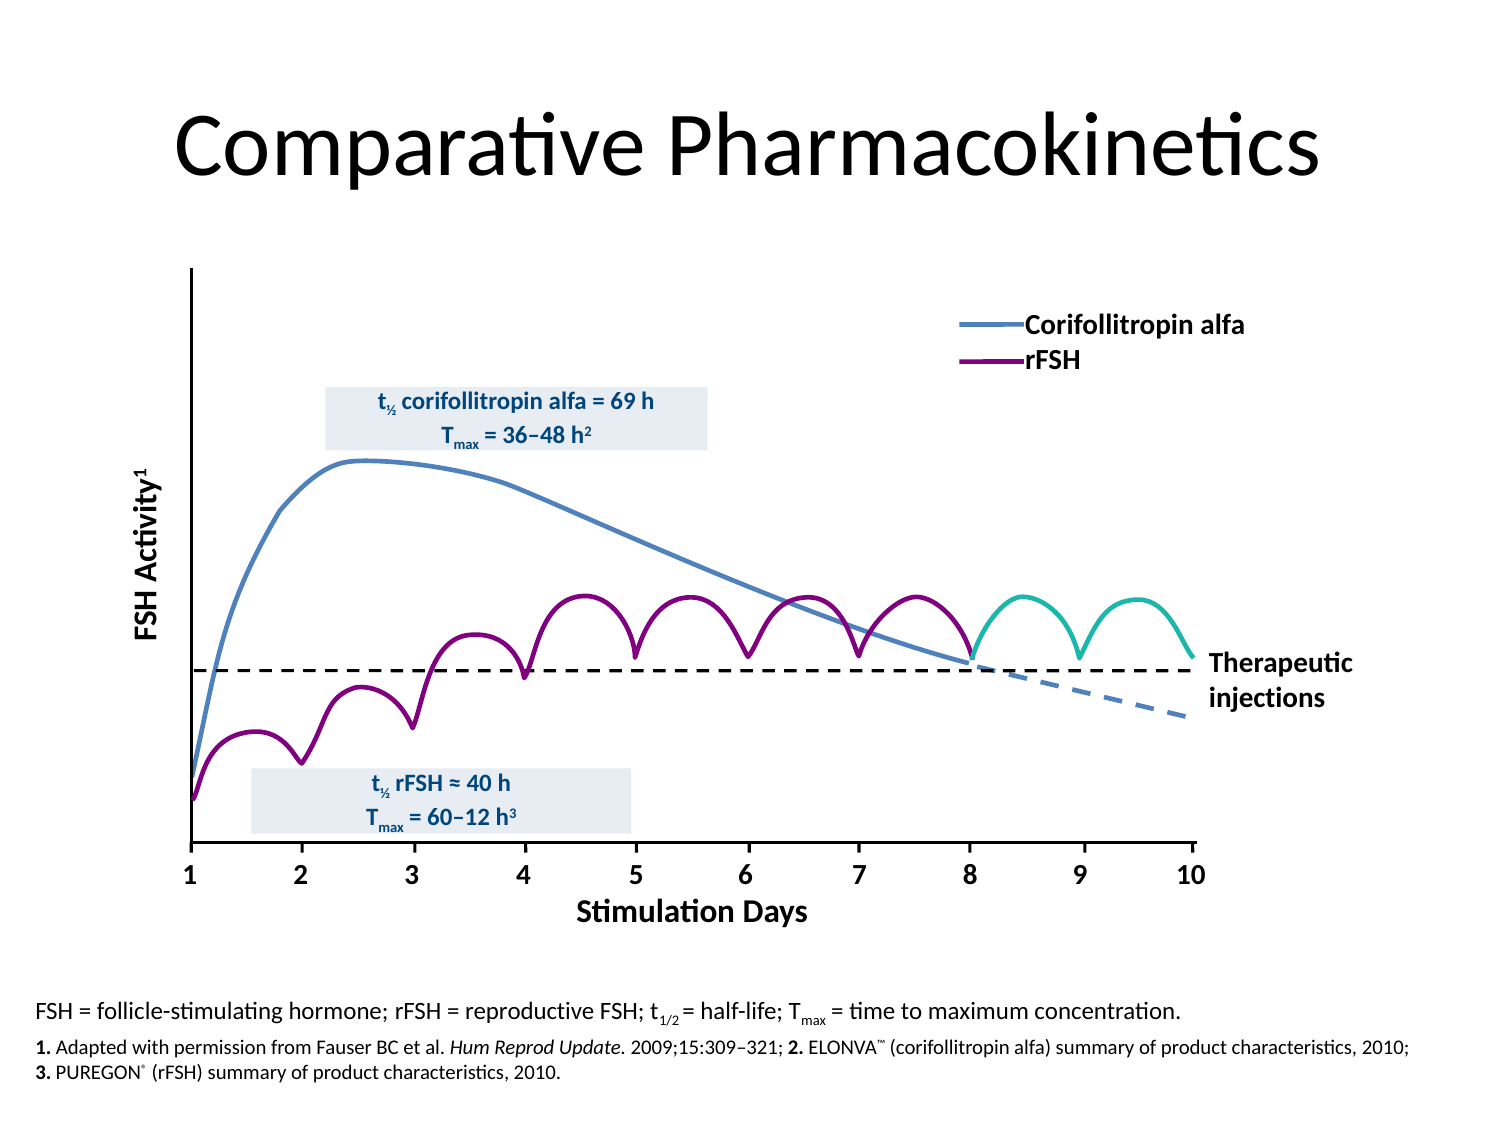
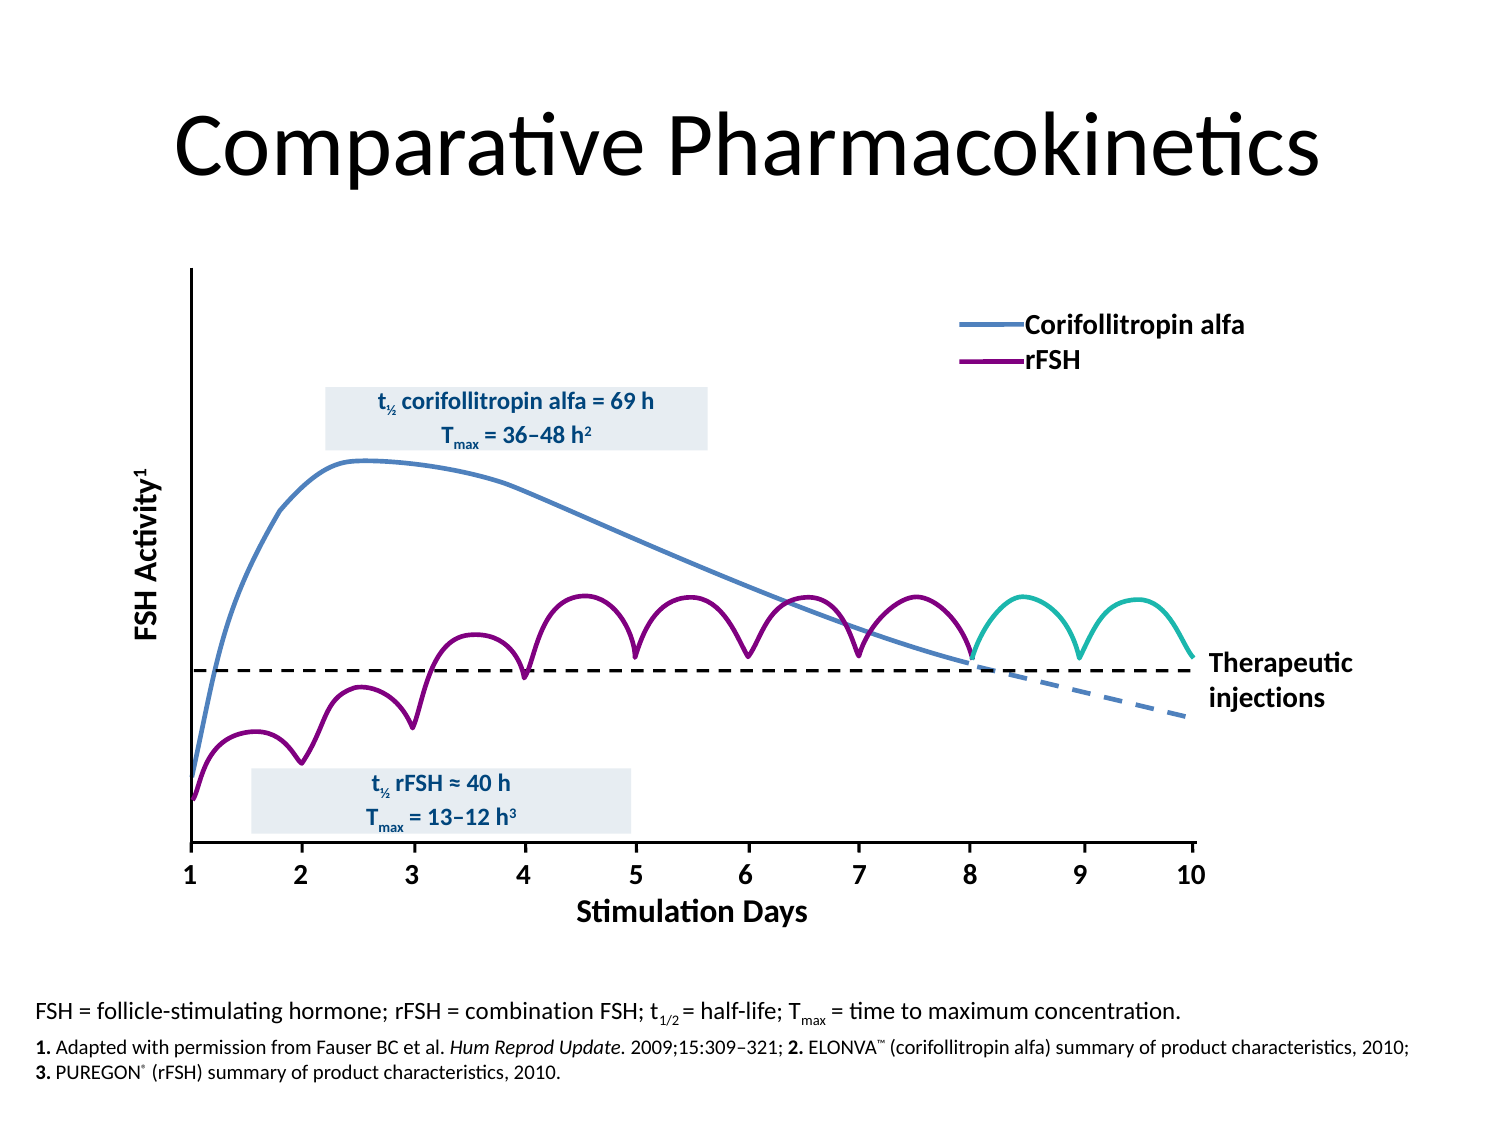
60–12: 60–12 -> 13–12 (459, 818)
reproductive: reproductive -> combination (530, 1011)
